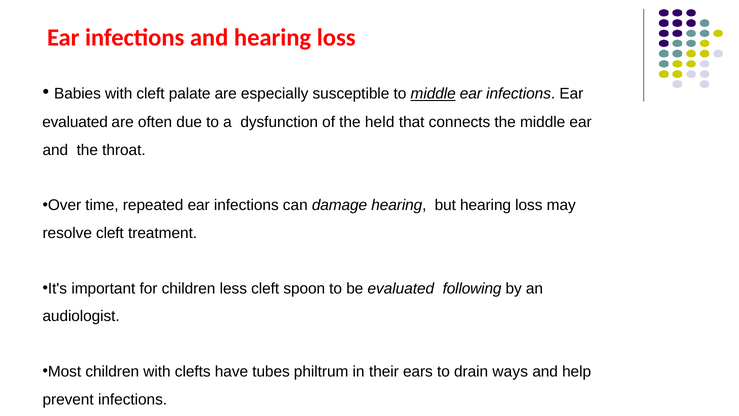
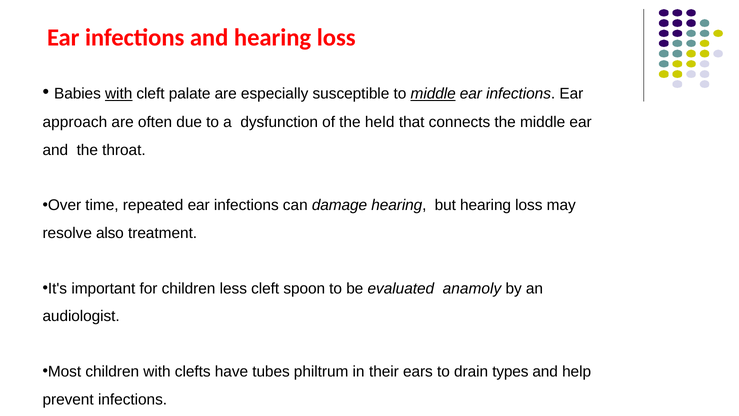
with underline: none -> present (119, 94)
evaluated: evaluated -> approach (75, 122)
resolve cleft: cleft -> also (110, 233)
following: following -> anamoly (472, 288)
ways: ways -> types (510, 371)
